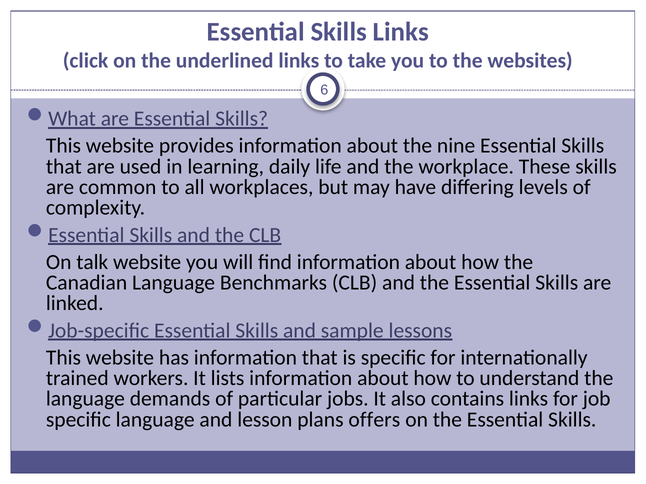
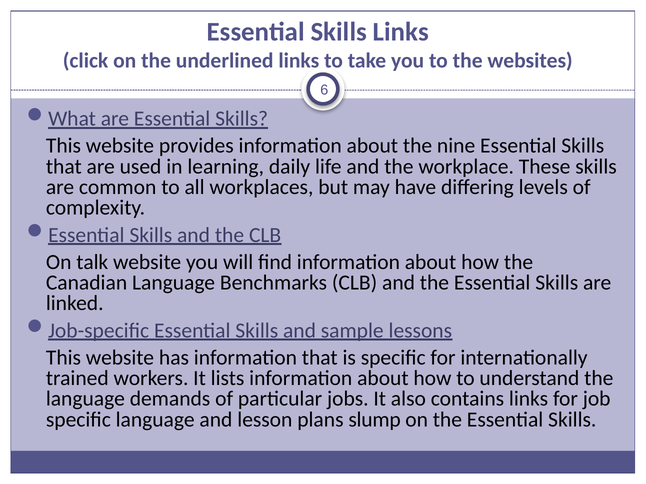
offers: offers -> slump (375, 420)
